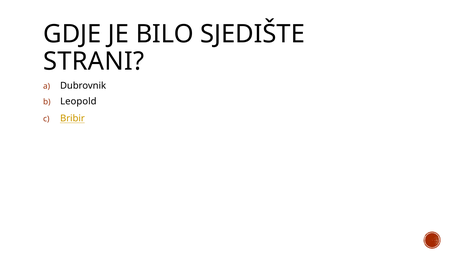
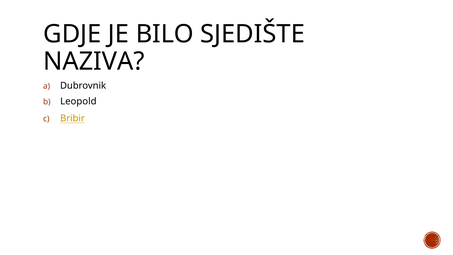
STRANI: STRANI -> NAZIVA (94, 61)
